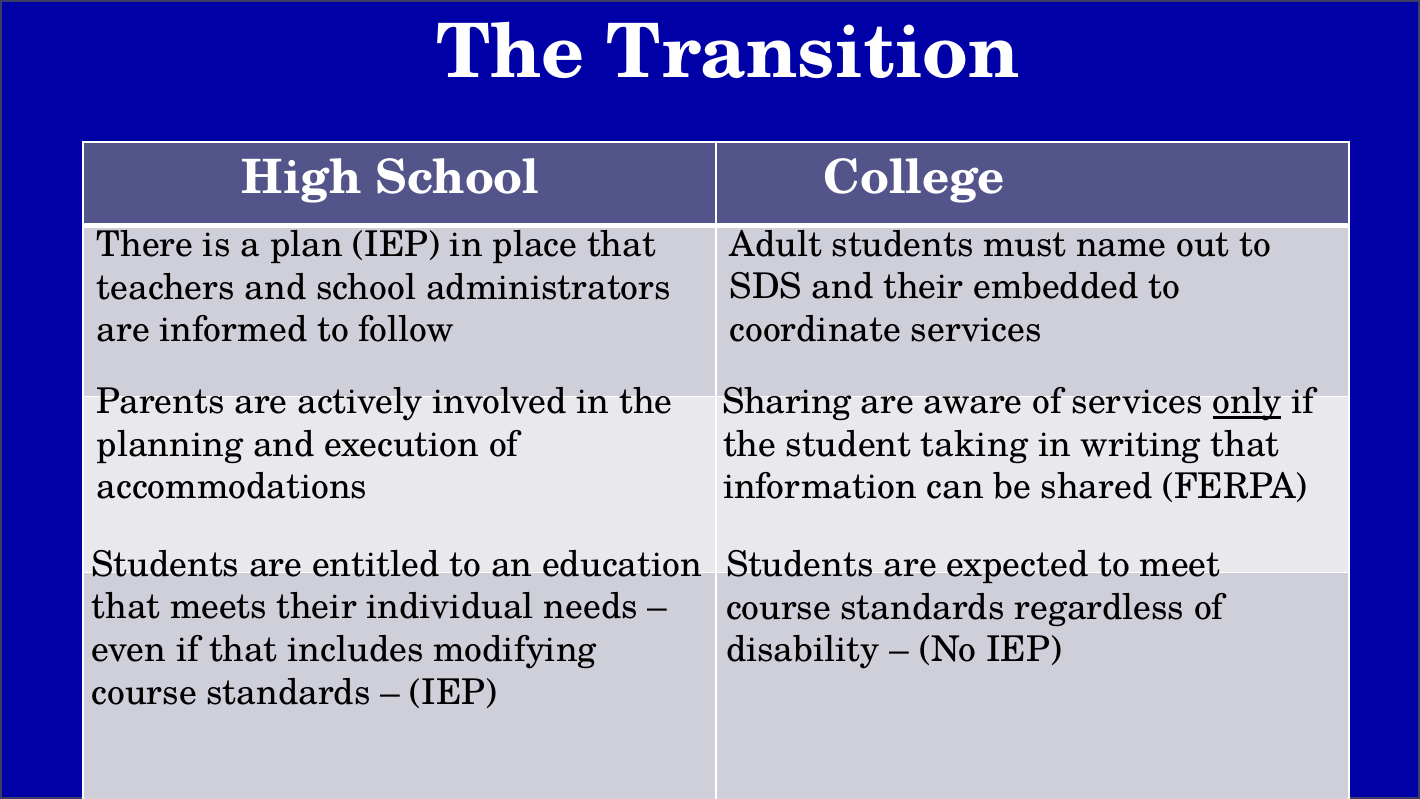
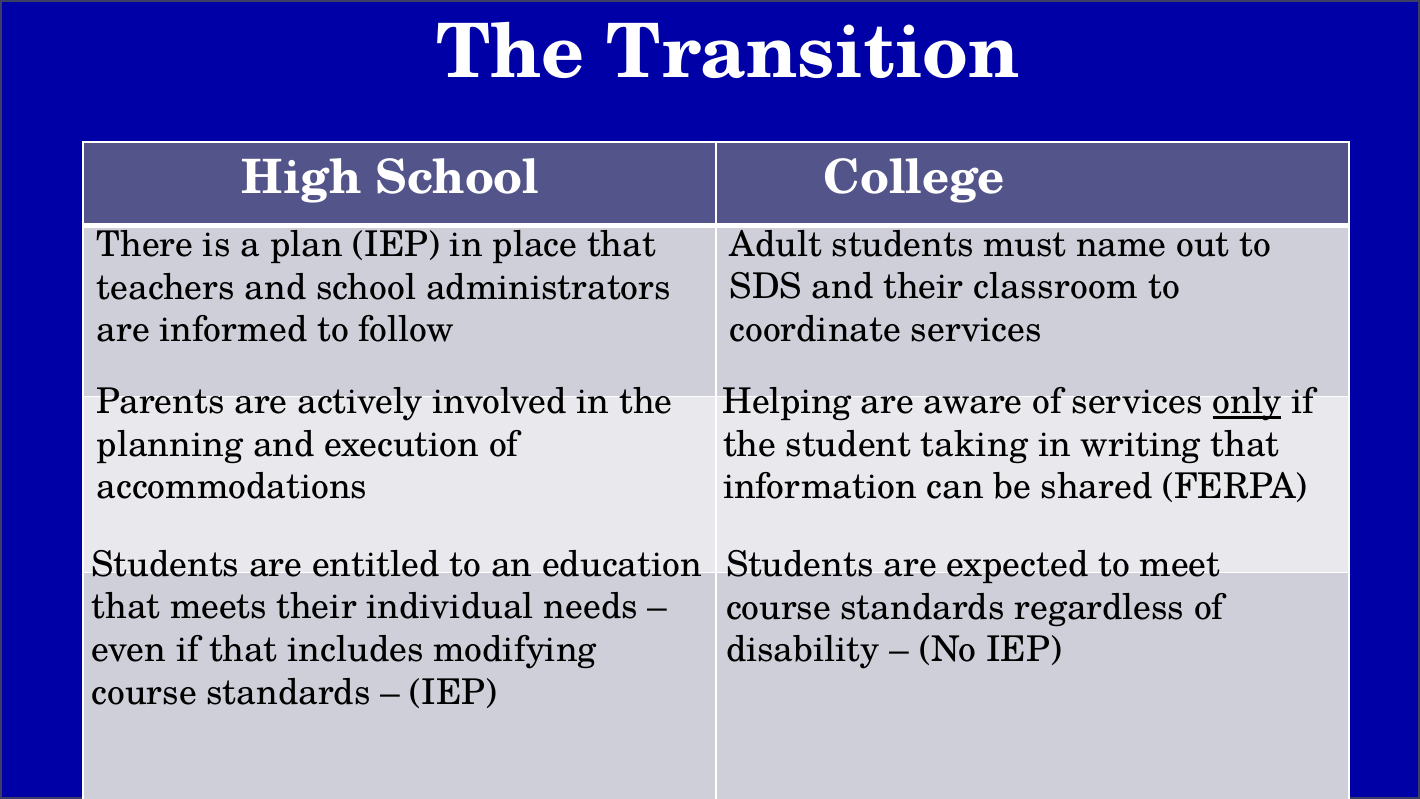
embedded: embedded -> classroom (1056, 287)
Sharing: Sharing -> Helping (787, 402)
